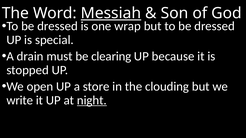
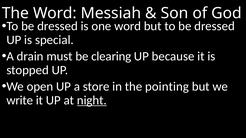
Messiah underline: present -> none (111, 13)
one wrap: wrap -> word (128, 26)
clouding: clouding -> pointing (167, 87)
